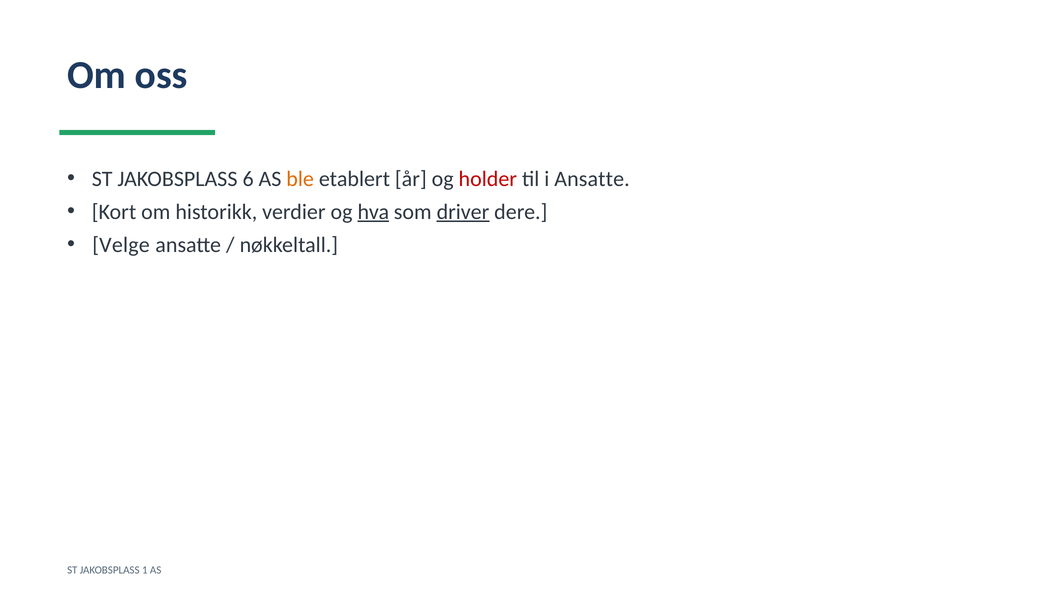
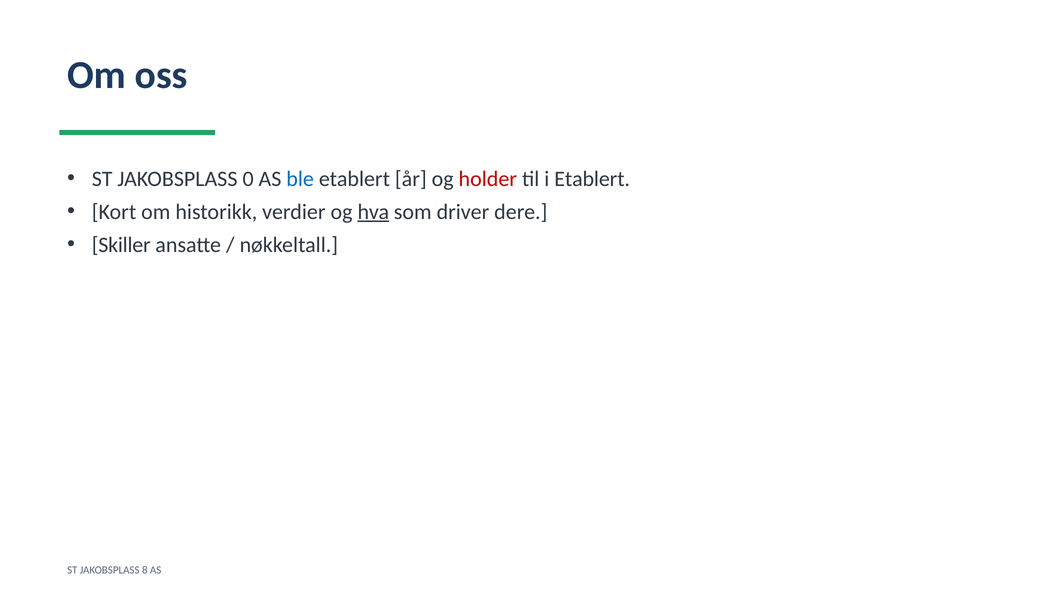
6: 6 -> 0 (248, 179)
ble colour: orange -> blue (300, 179)
i Ansatte: Ansatte -> Etablert (592, 179)
driver underline: present -> none (463, 212)
Velge: Velge -> Skiller (121, 245)
1: 1 -> 8 (145, 569)
